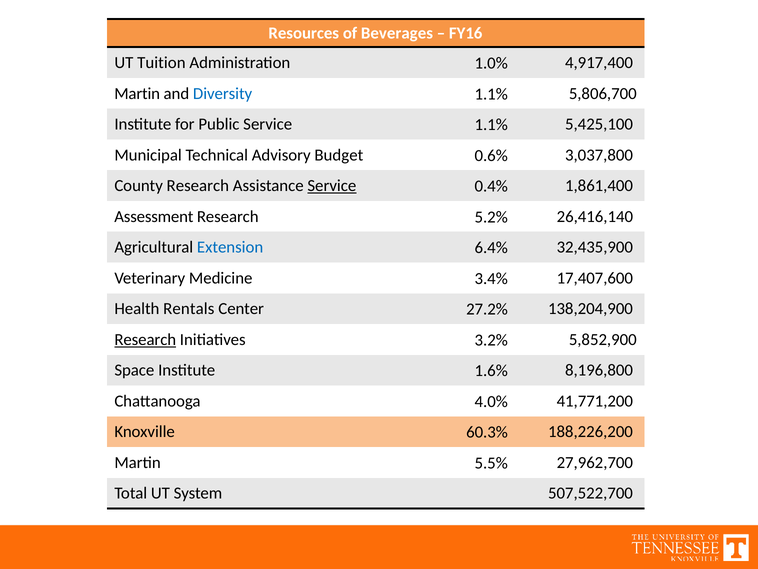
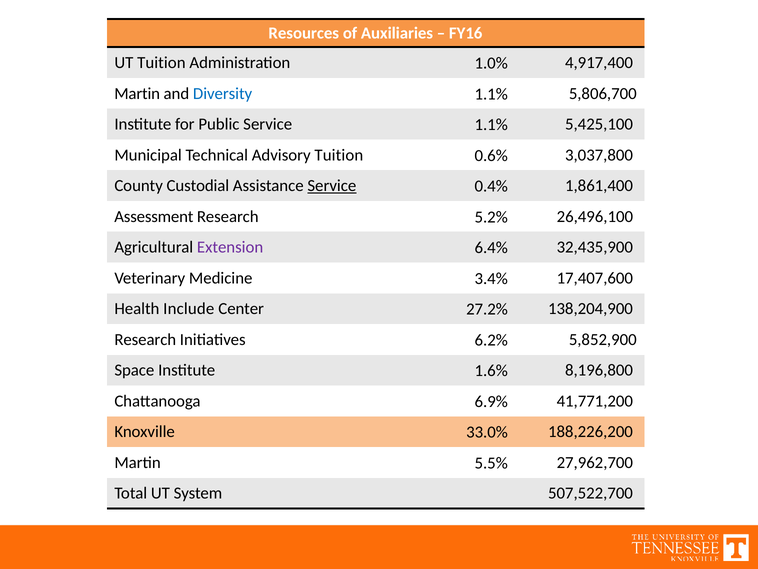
Beverages: Beverages -> Auxiliaries (397, 33)
Advisory Budget: Budget -> Tuition (339, 155)
County Research: Research -> Custodial (198, 186)
26,416,140: 26,416,140 -> 26,496,100 (595, 216)
Extension colour: blue -> purple (230, 247)
Rentals: Rentals -> Include (189, 309)
Research underline: present -> none (145, 339)
3.2%: 3.2% -> 6.2% (491, 340)
4.0%: 4.0% -> 6.9% (491, 401)
60.3%: 60.3% -> 33.0% (487, 432)
